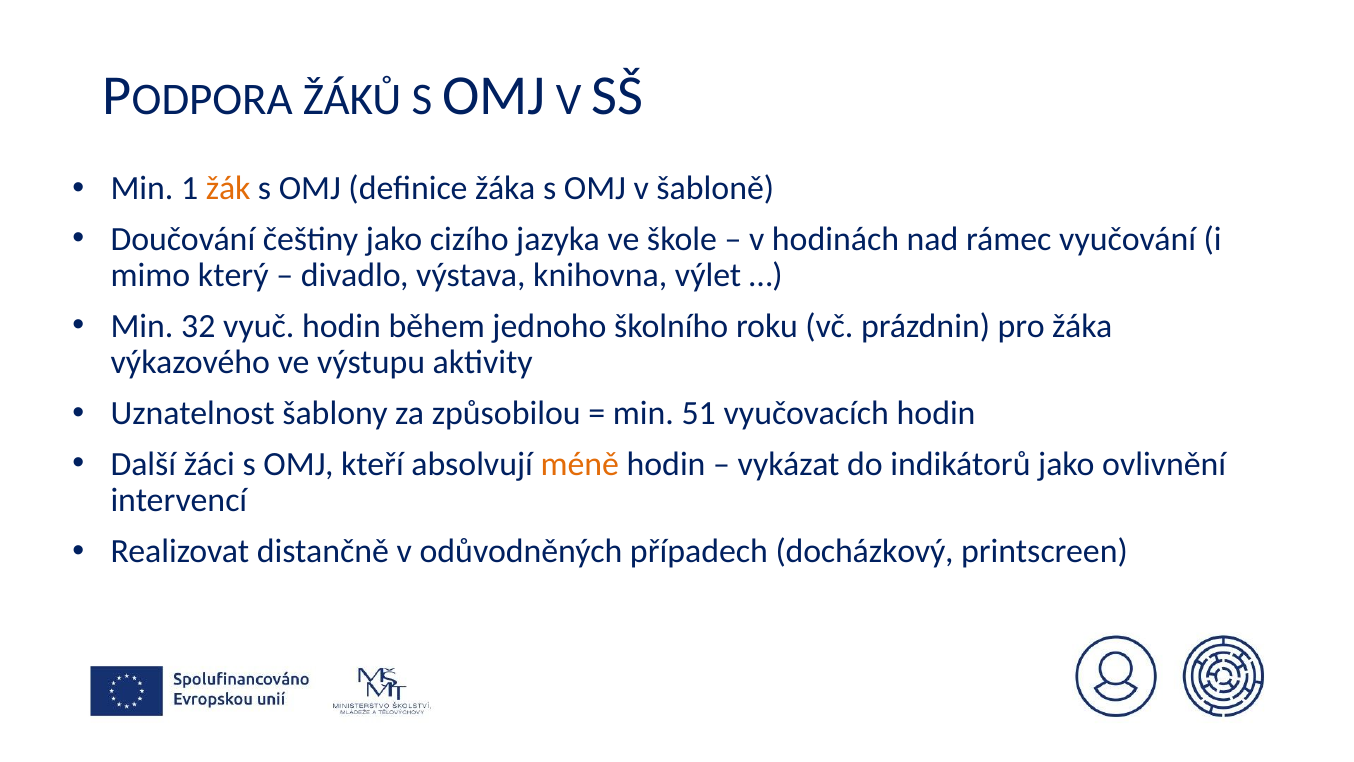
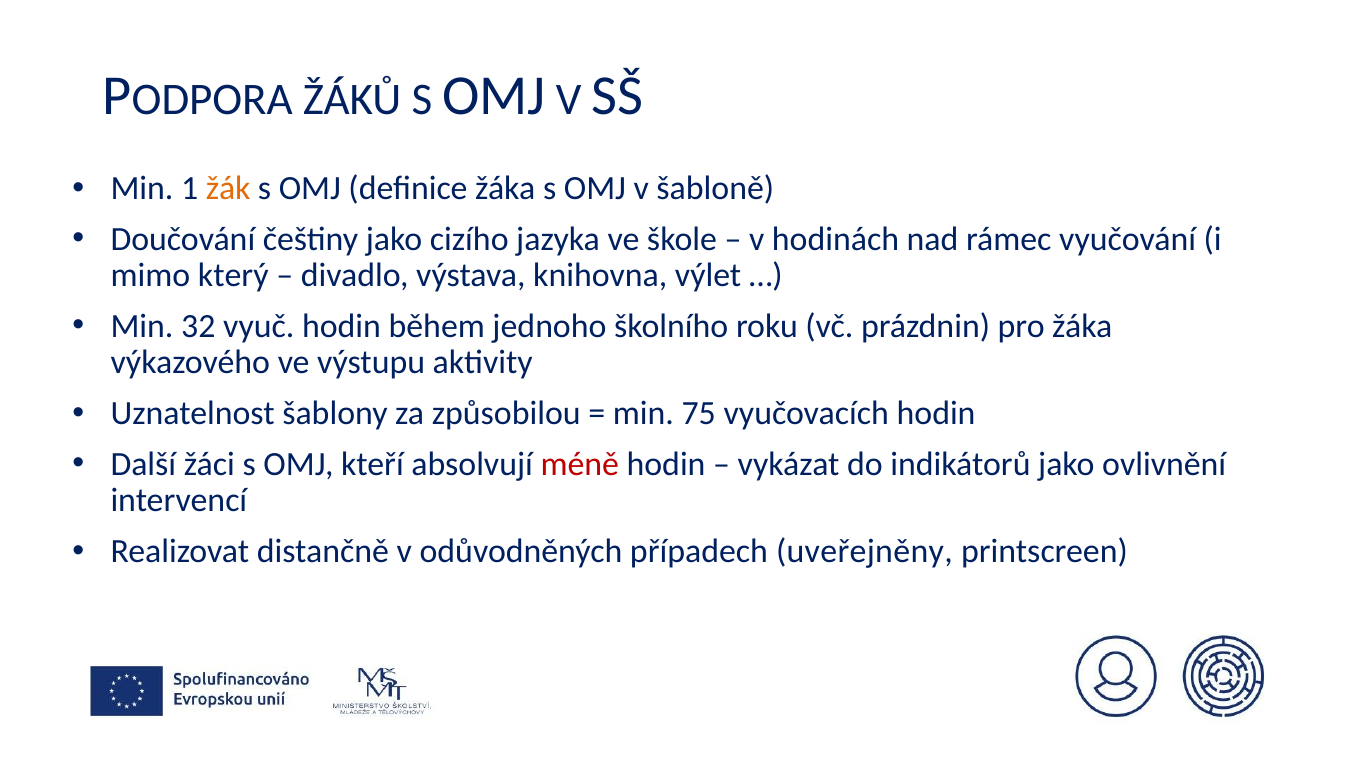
51: 51 -> 75 (699, 413)
méně colour: orange -> red (580, 464)
docházkový: docházkový -> uveřejněny (864, 551)
